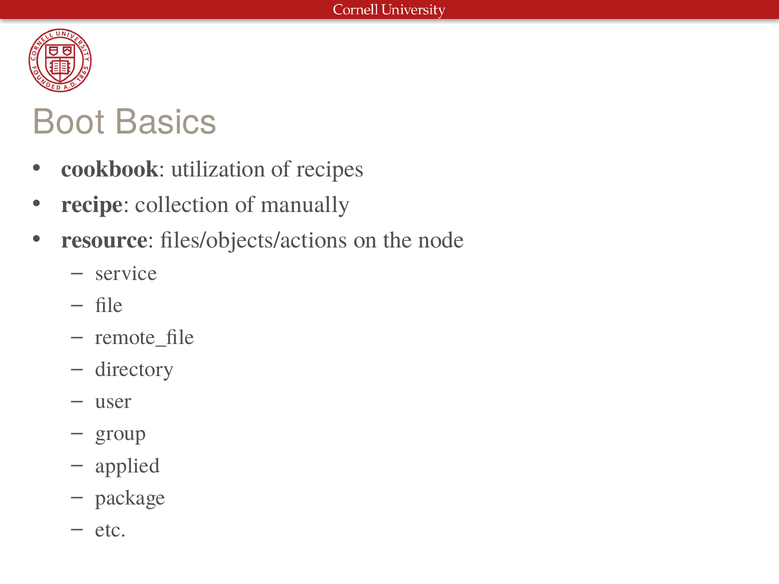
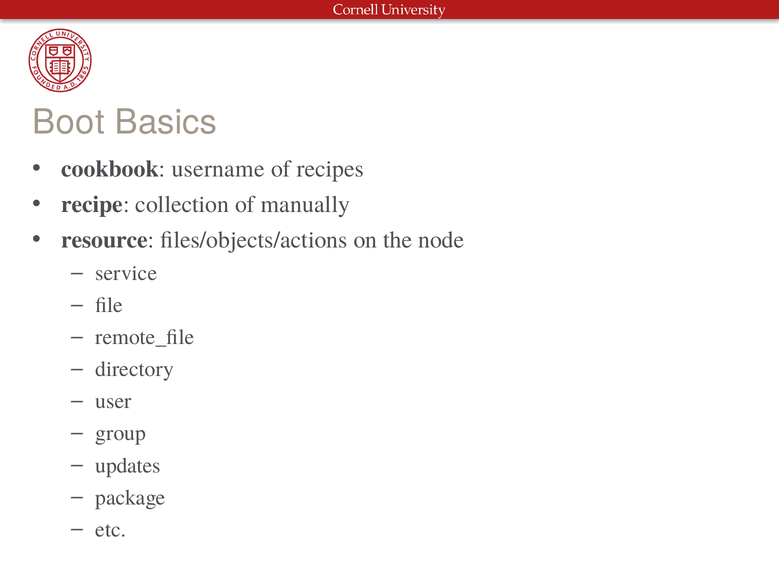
utilization: utilization -> username (218, 169)
applied: applied -> updates (128, 466)
